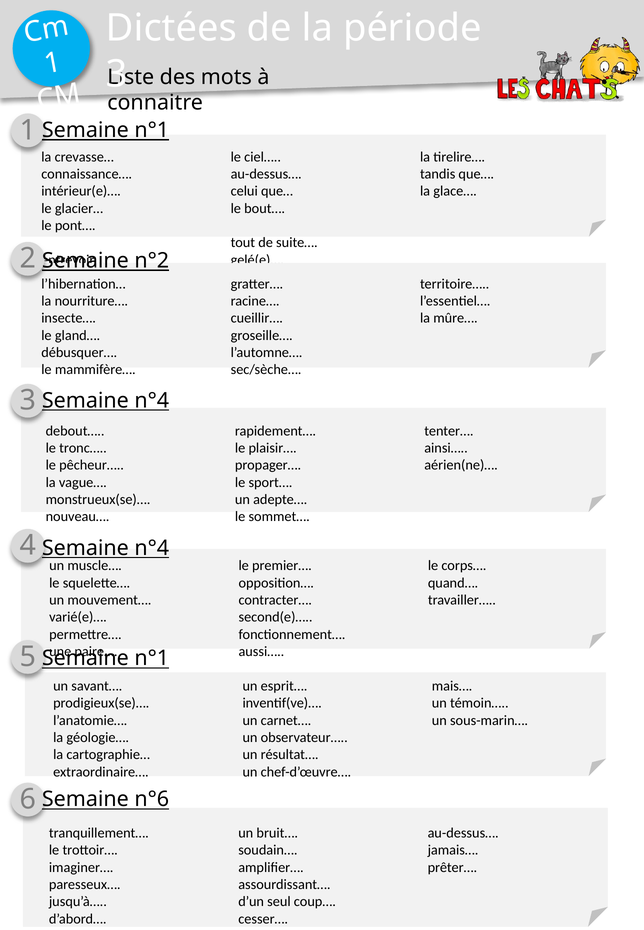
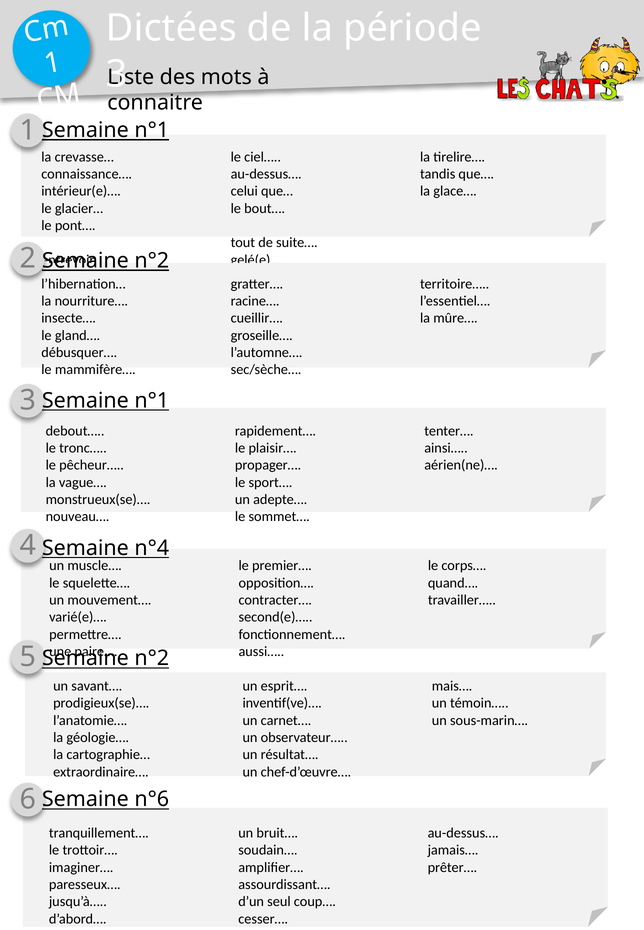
n°4: n°4 -> n°1 (152, 401)
n°1: n°1 -> n°2 (152, 658)
